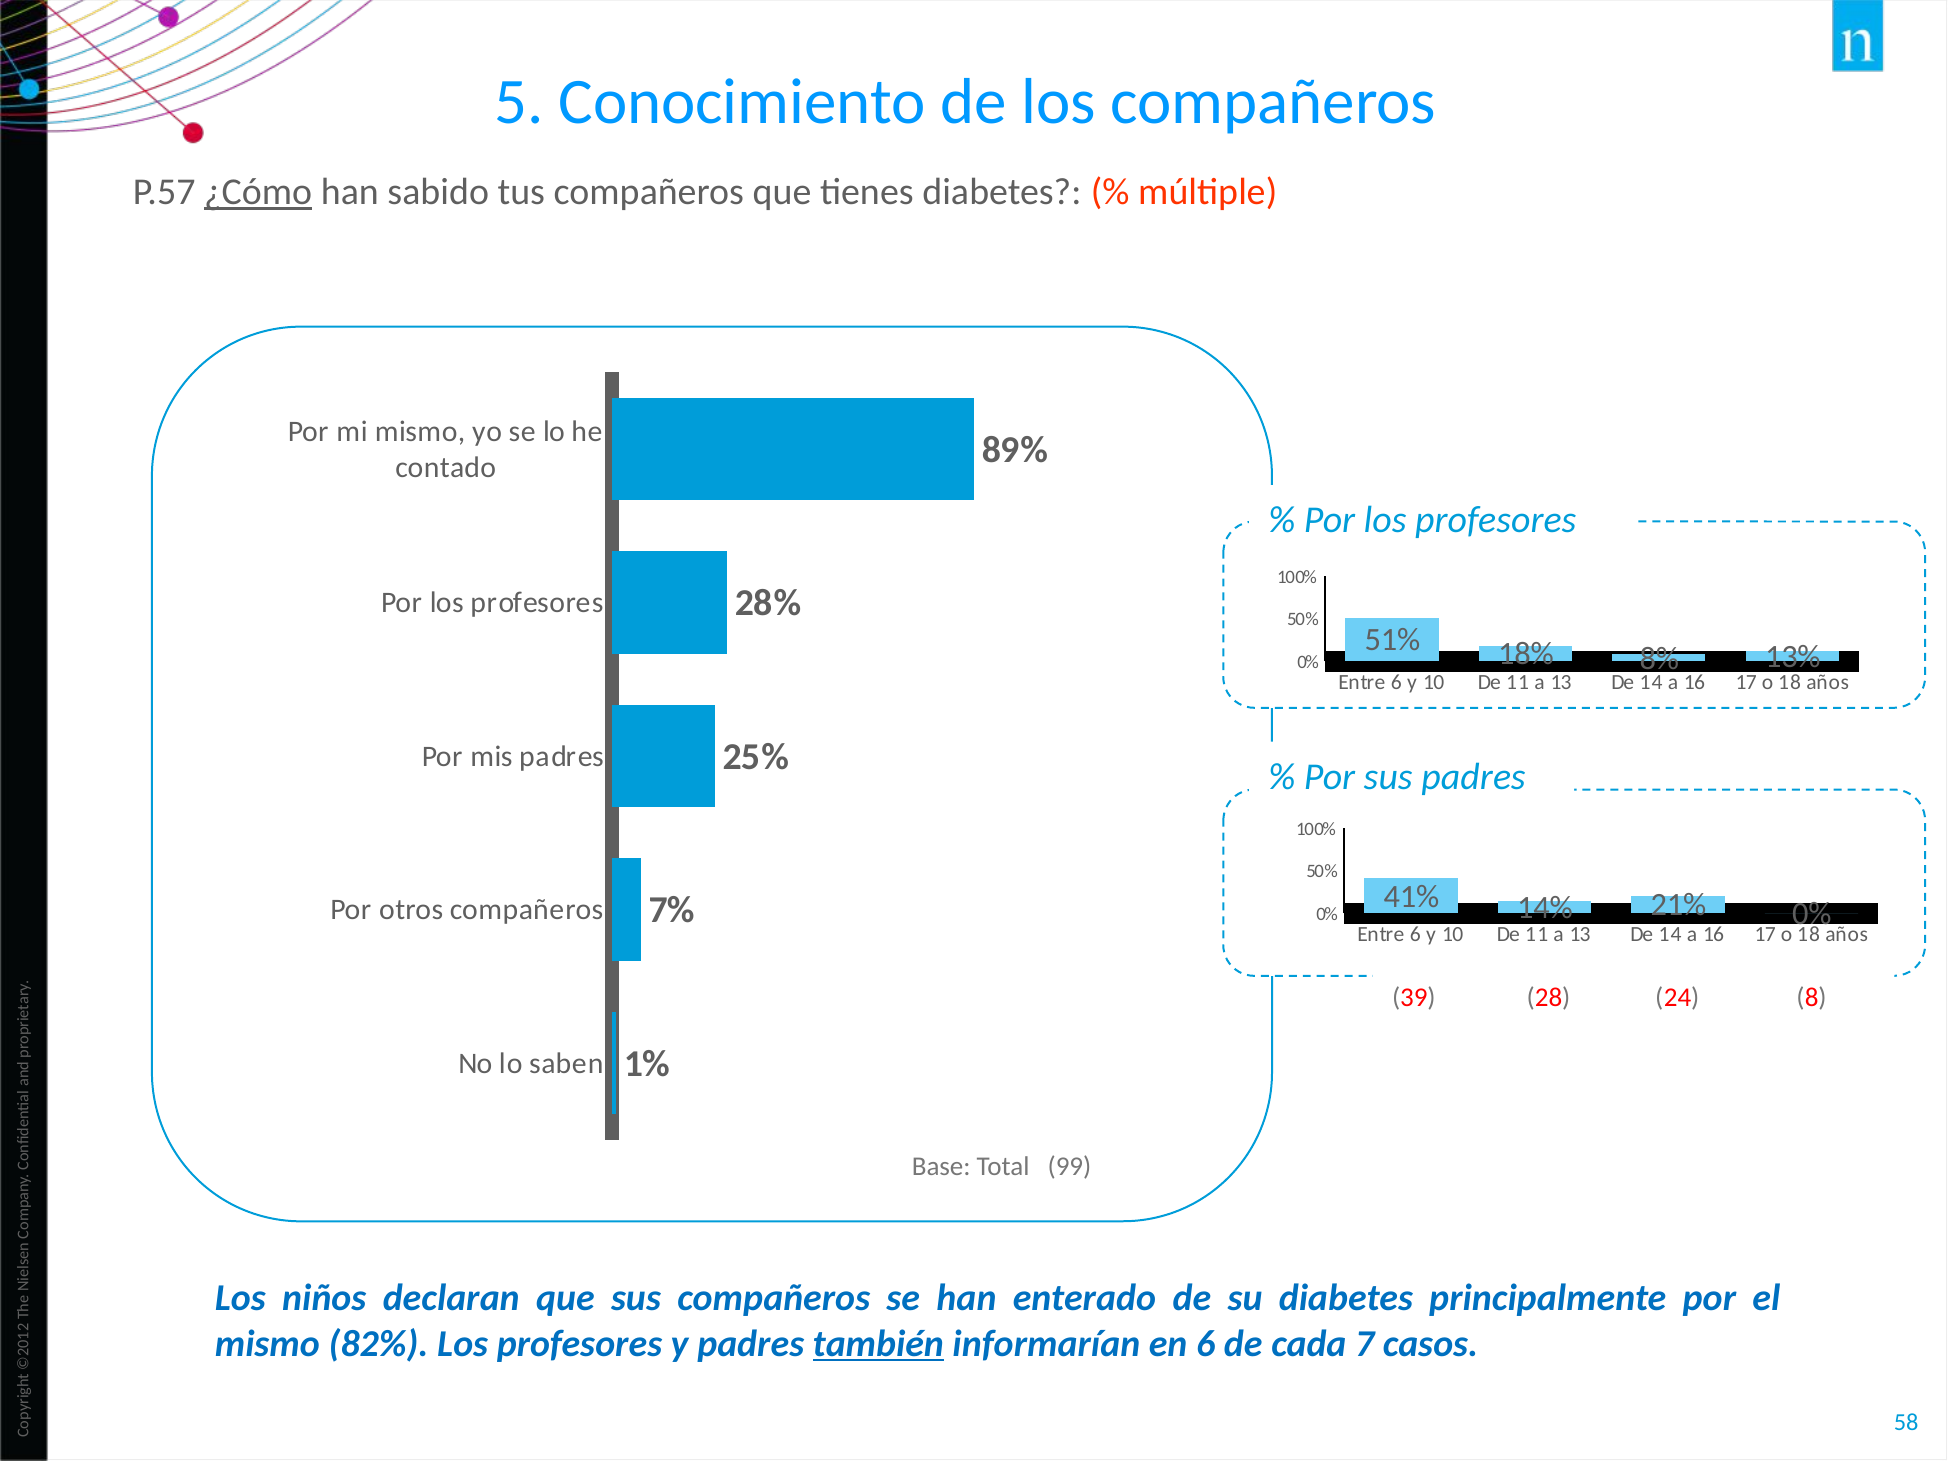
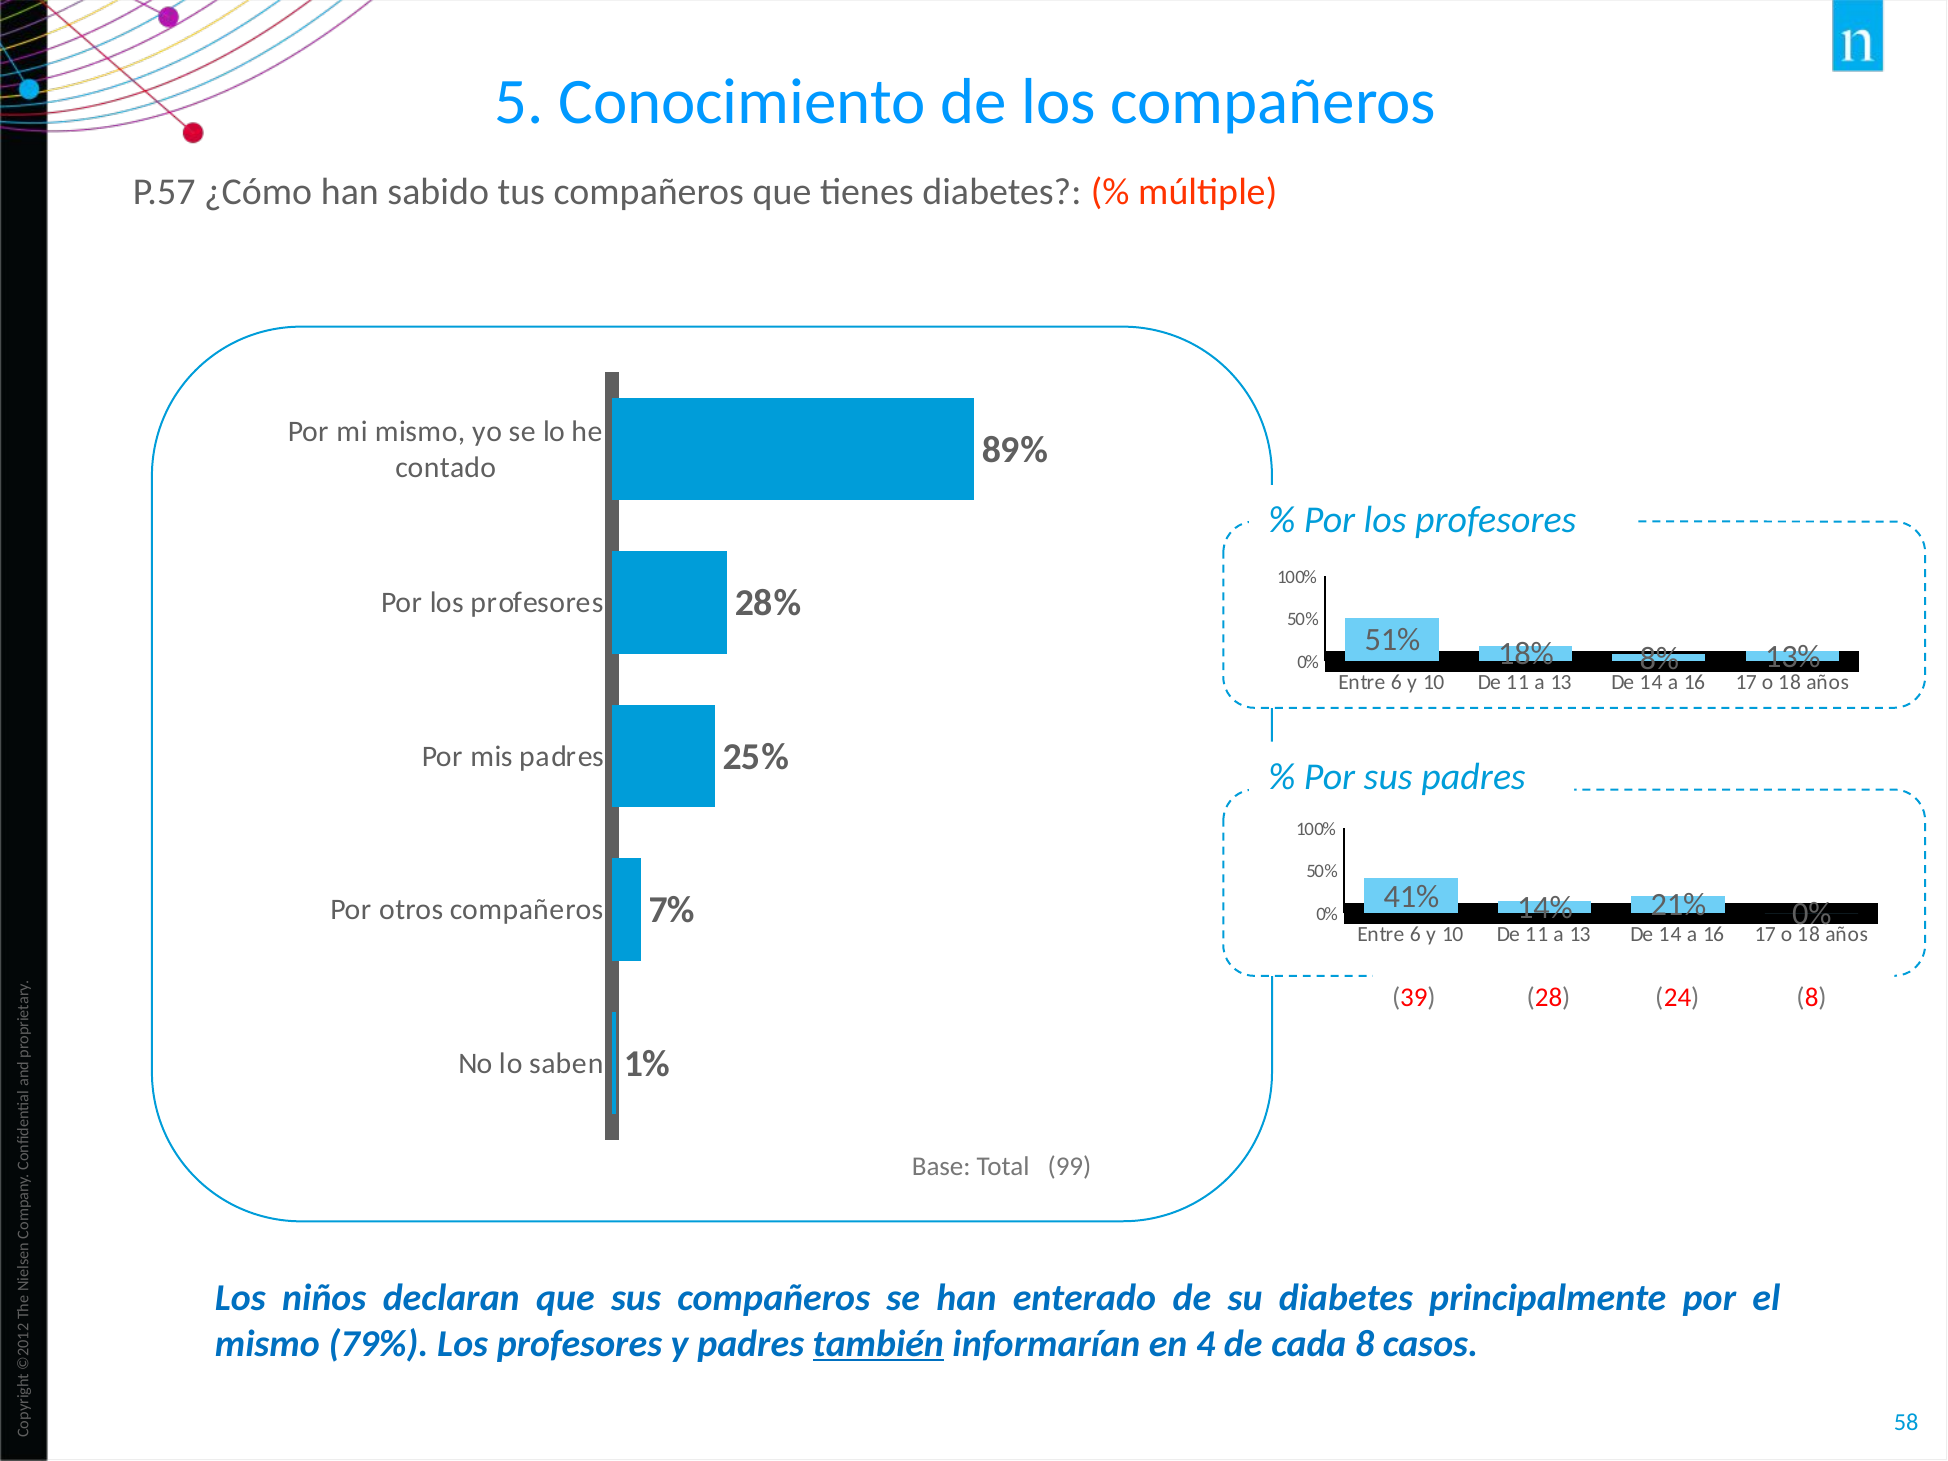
¿Cómo underline: present -> none (258, 192)
82%: 82% -> 79% (379, 1344)
en 6: 6 -> 4 (1206, 1344)
cada 7: 7 -> 8 (1365, 1344)
